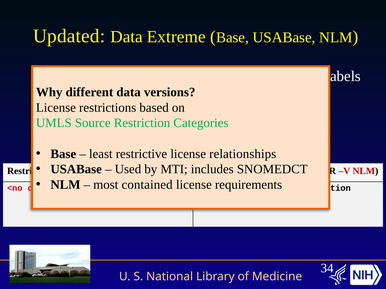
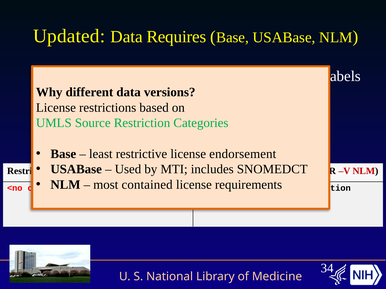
Extreme: Extreme -> Requires (176, 37)
relationships: relationships -> endorsement (243, 154)
